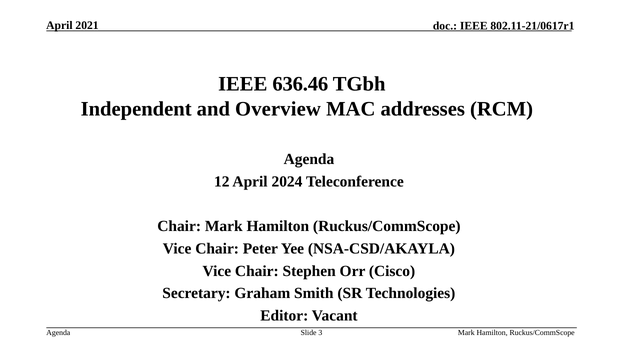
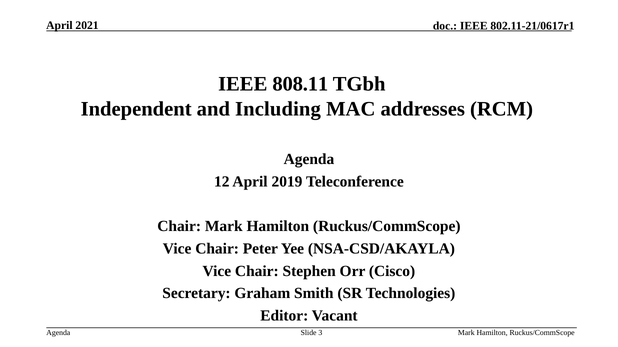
636.46: 636.46 -> 808.11 (300, 84)
Overview: Overview -> Including (278, 109)
2024: 2024 -> 2019 (287, 182)
